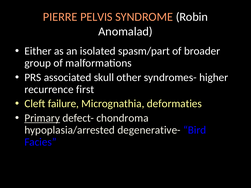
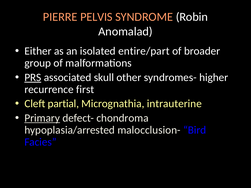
spasm/part: spasm/part -> entire/part (144, 51)
PRS underline: none -> present (33, 77)
failure: failure -> partial (63, 104)
deformaties: deformaties -> intrauterine (174, 104)
degenerative-: degenerative- -> malocclusion- (149, 130)
